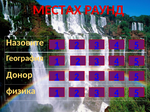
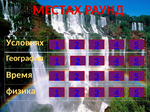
Назовите: Назовите -> Условиях (25, 43)
Донор: Донор -> Время (19, 75)
